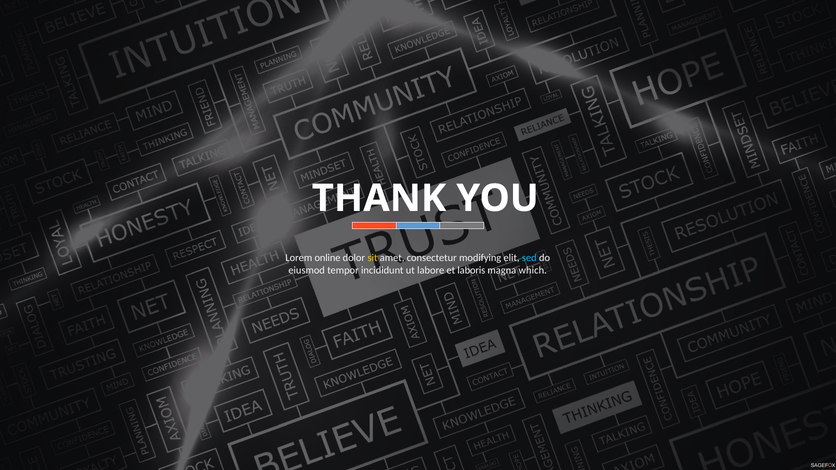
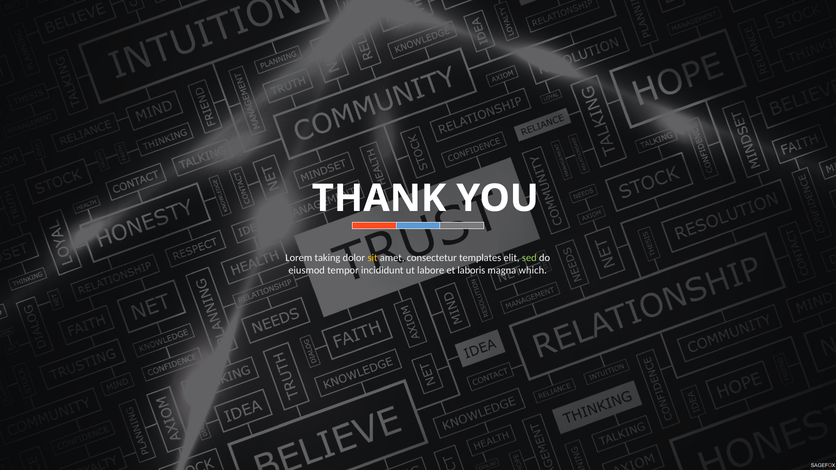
online: online -> taking (327, 258)
modifying: modifying -> templates (480, 258)
sed colour: light blue -> light green (529, 258)
